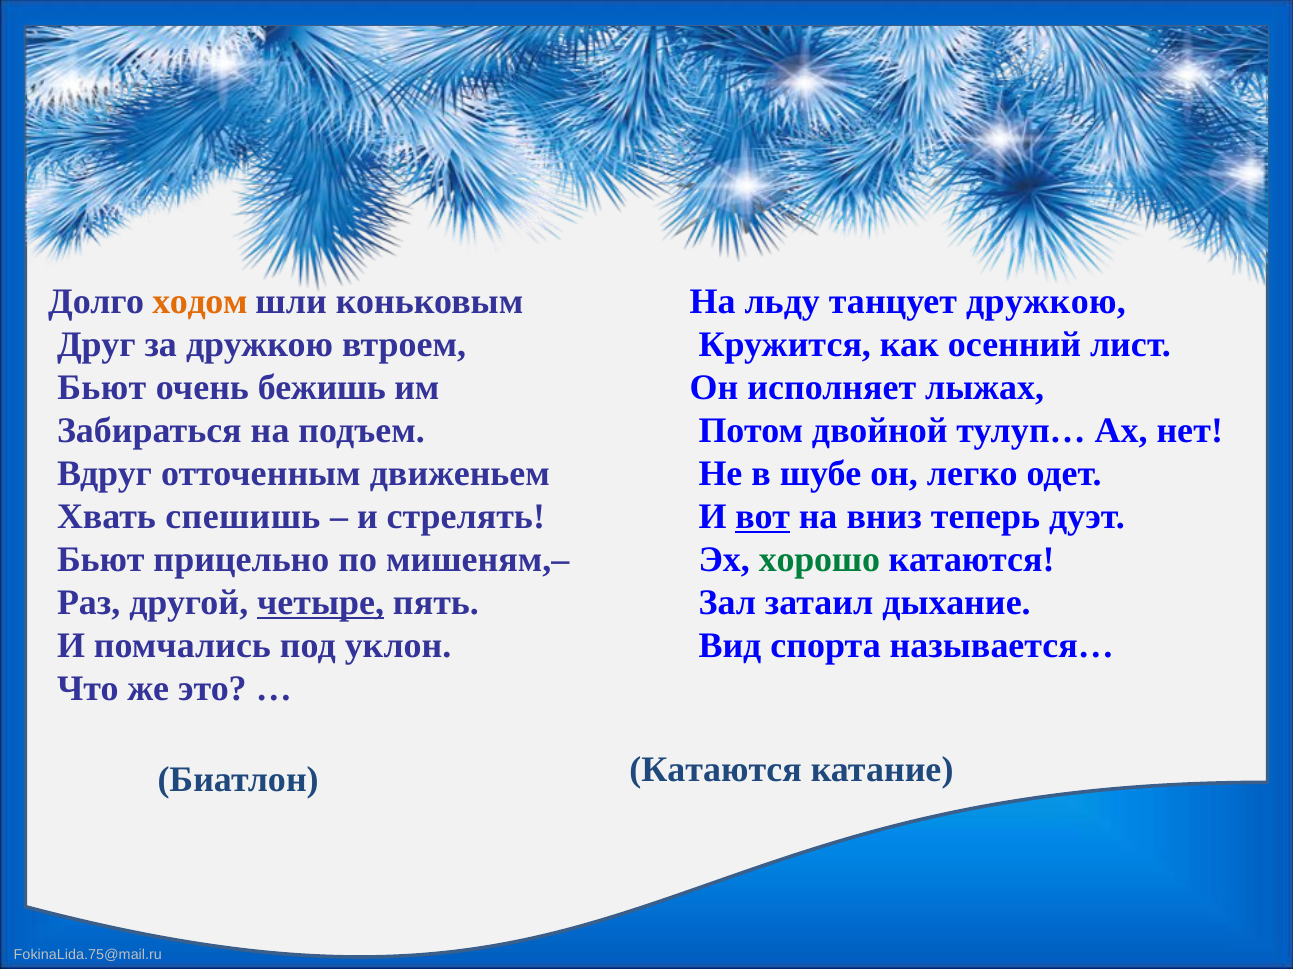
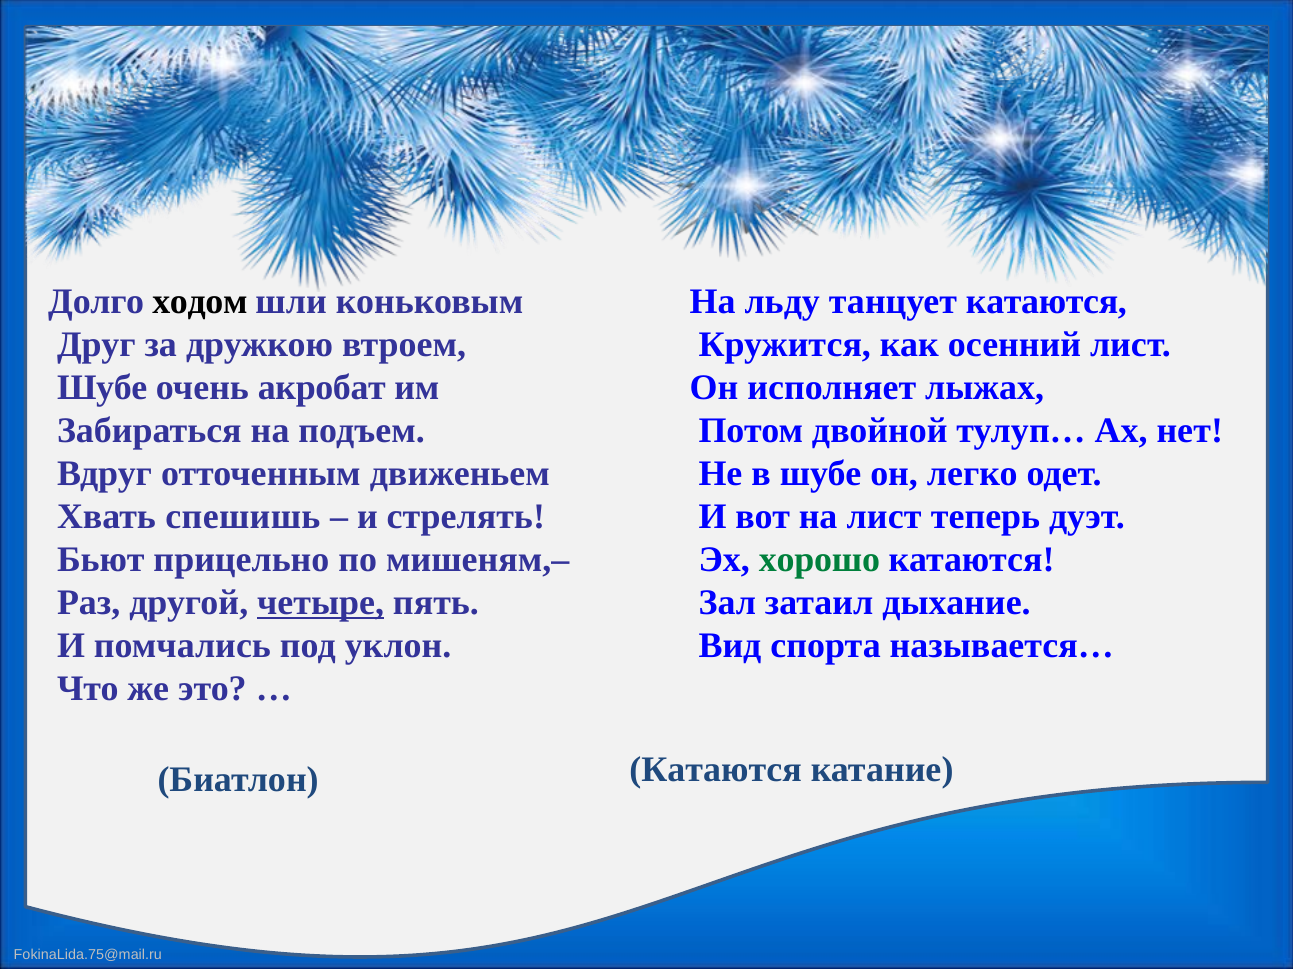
ходом colour: orange -> black (200, 301)
танцует дружкою: дружкою -> катаются (1046, 301)
Бьют: Бьют -> Шубе (102, 388)
бежишь: бежишь -> акробат (322, 388)
вот underline: present -> none (763, 517)
на вниз: вниз -> лист (884, 517)
